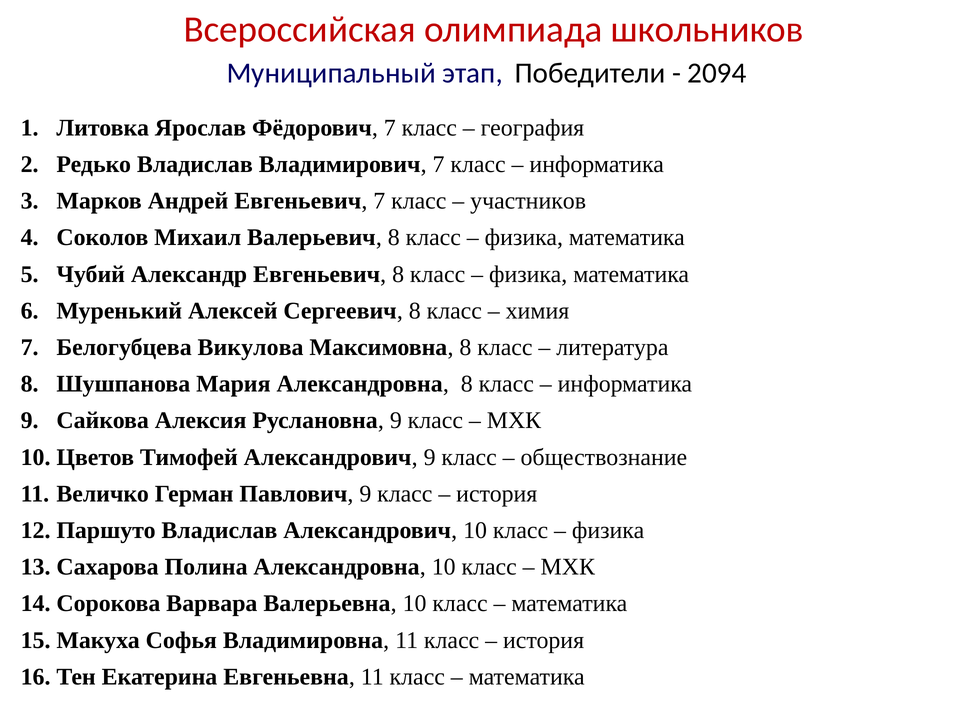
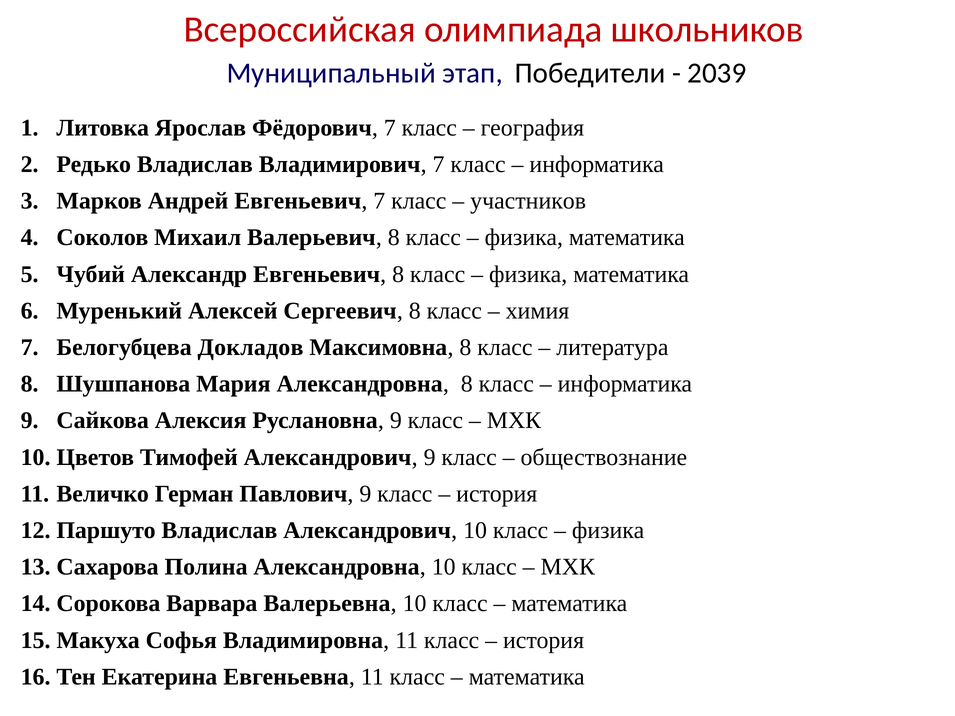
2094: 2094 -> 2039 (717, 73)
Викулова: Викулова -> Докладов (250, 347)
